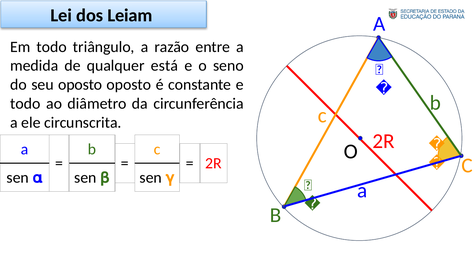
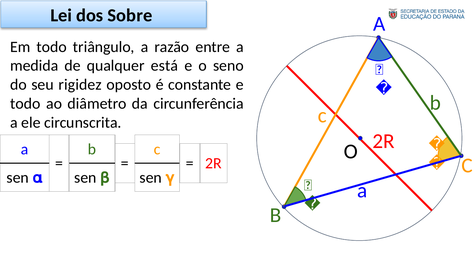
Leiam: Leiam -> Sobre (130, 15)
seu oposto: oposto -> rigidez (80, 85)
